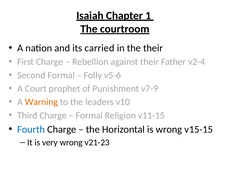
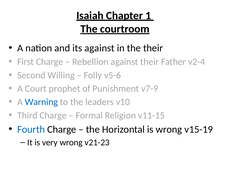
its carried: carried -> against (100, 48)
Second Formal: Formal -> Willing (61, 75)
Warning colour: orange -> blue (41, 102)
v15-15: v15-15 -> v15-19 (199, 130)
